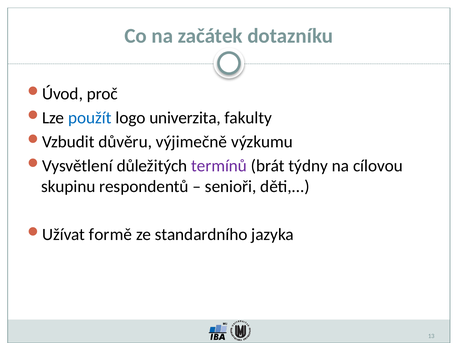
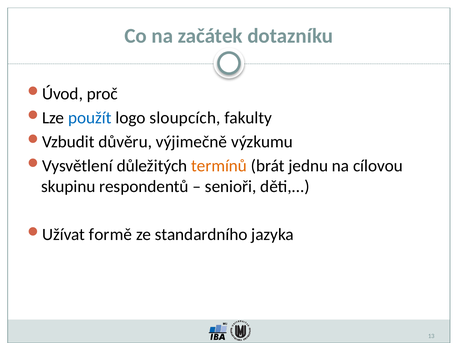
univerzita: univerzita -> sloupcích (185, 118)
termínů colour: purple -> orange (219, 166)
týdny: týdny -> jednu (308, 166)
